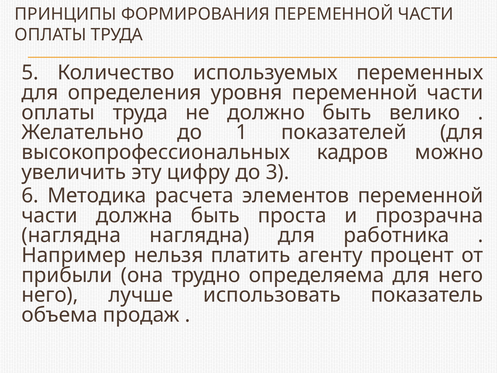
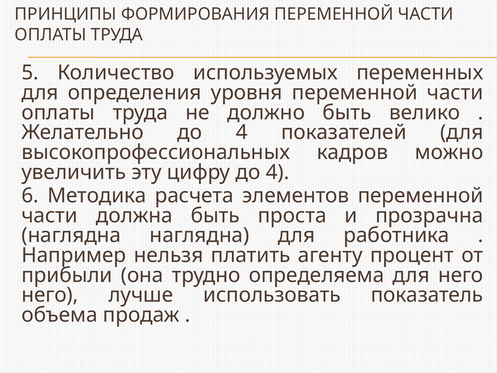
Желательно до 1: 1 -> 4 (242, 132)
цифру до 3: 3 -> 4 (278, 172)
